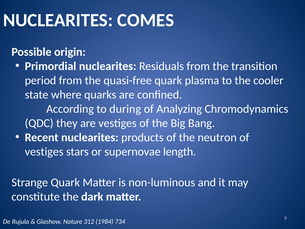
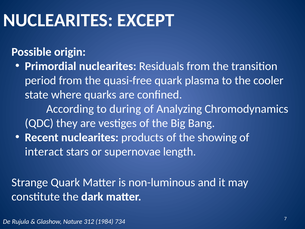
COMES: COMES -> EXCEPT (146, 20)
neutron: neutron -> showing (217, 137)
vestiges: vestiges -> interact (44, 151)
